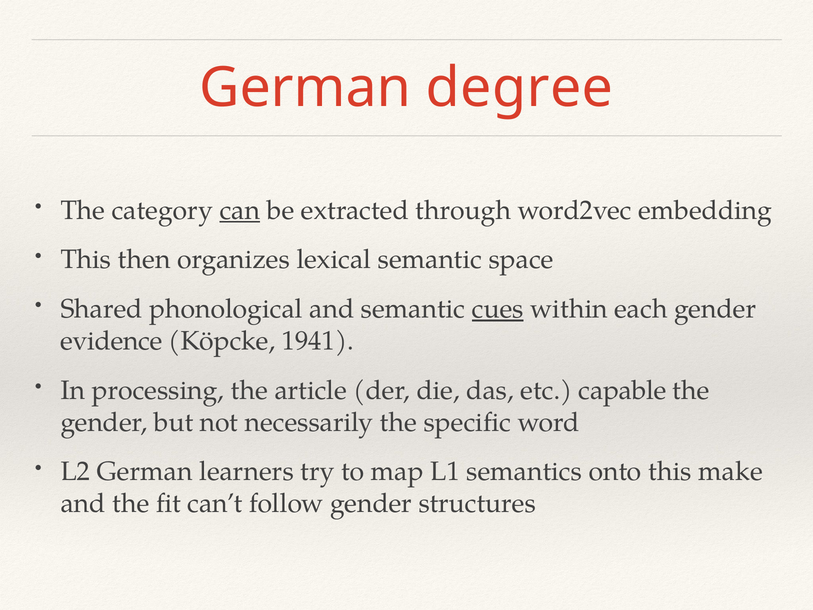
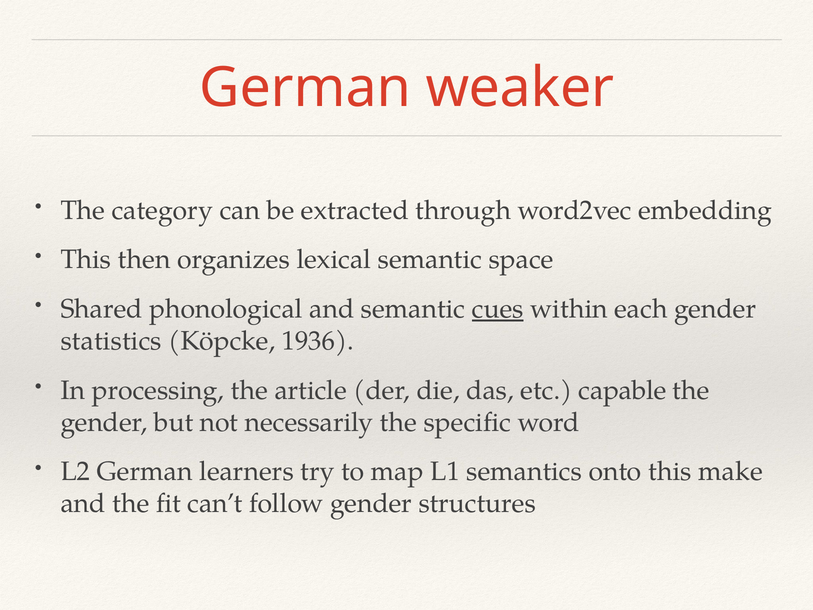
degree: degree -> weaker (520, 88)
can underline: present -> none (240, 210)
evidence: evidence -> statistics (111, 341)
1941: 1941 -> 1936 (318, 341)
